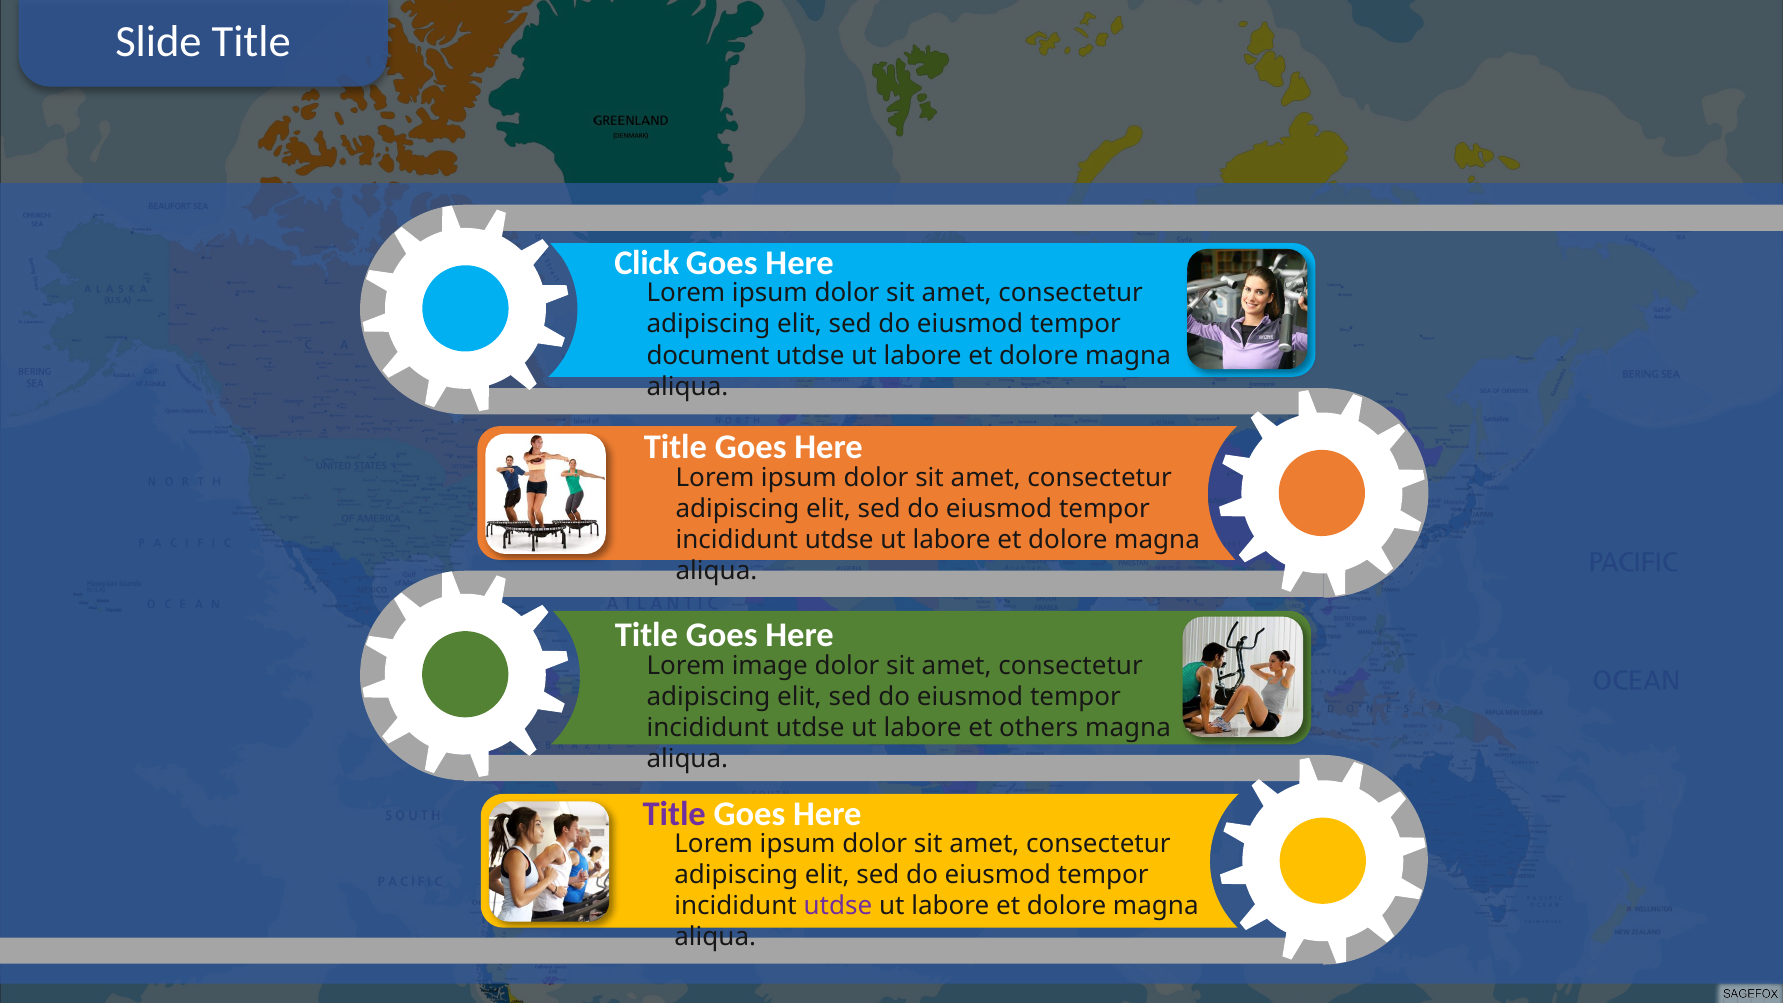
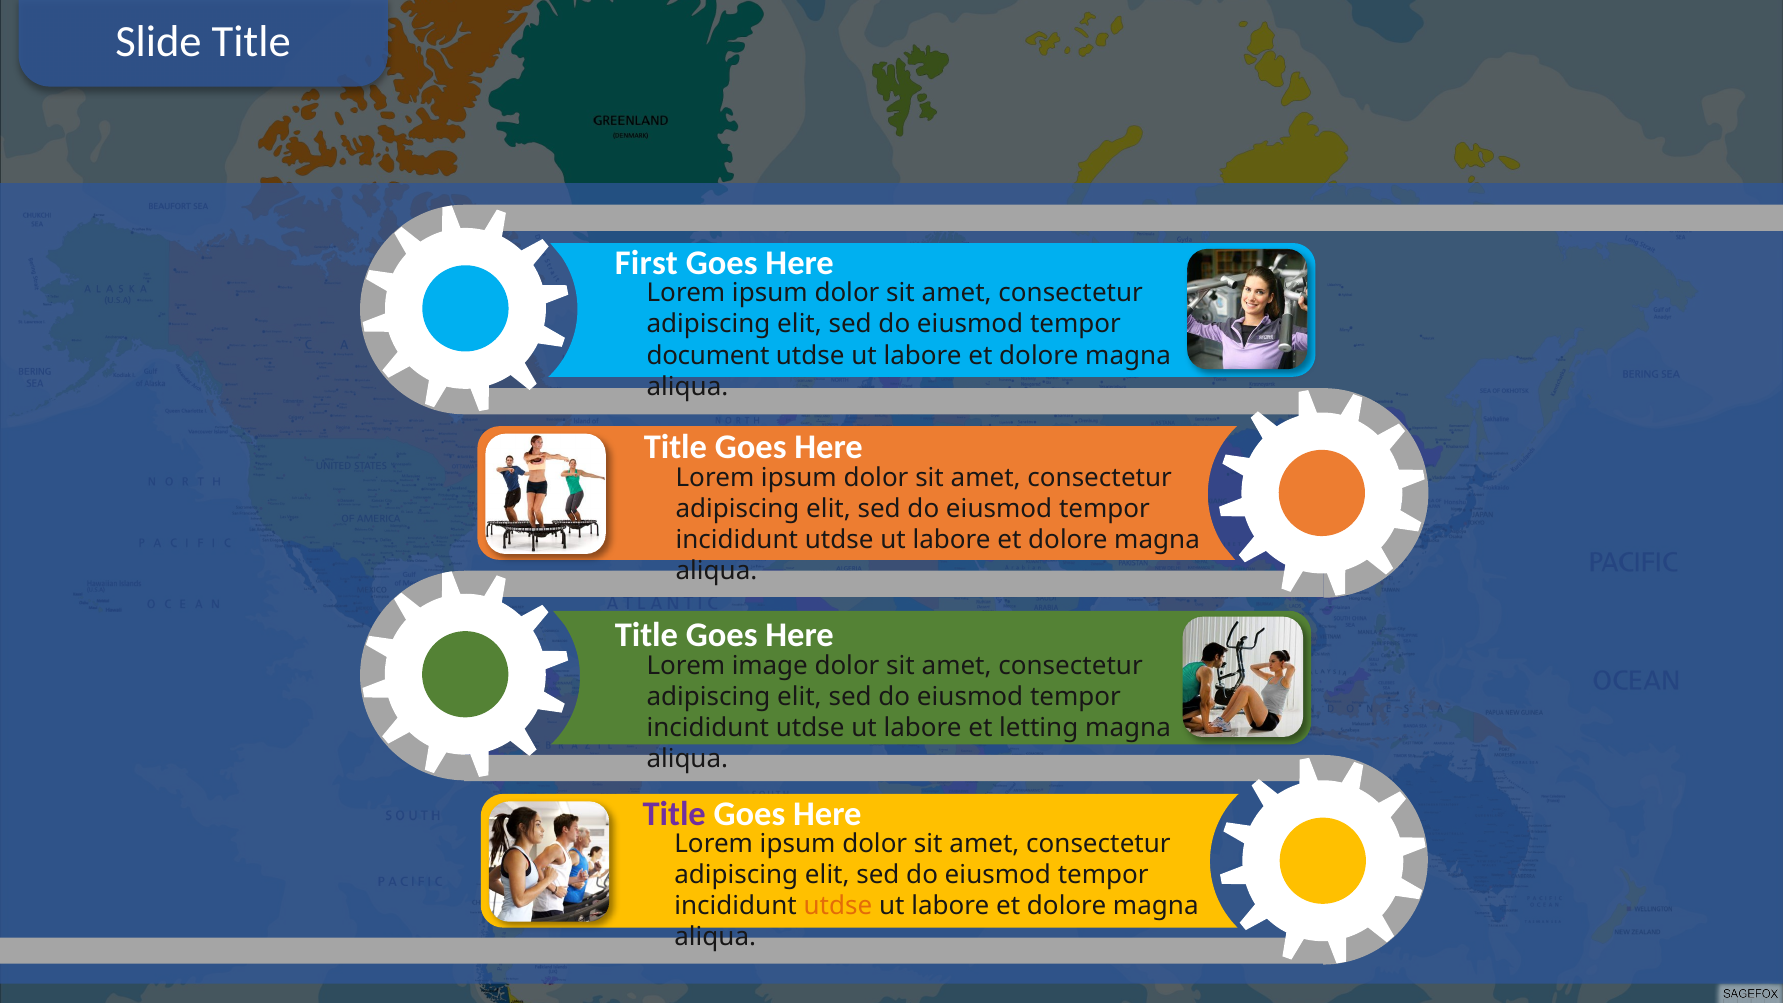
Click: Click -> First (646, 263)
others: others -> letting (1039, 728)
utdse colour: purple -> orange (838, 906)
